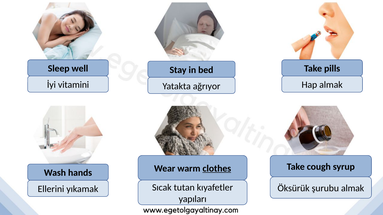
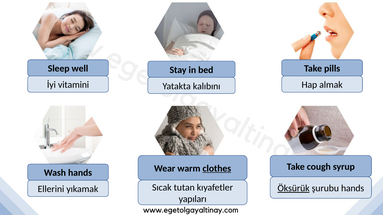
ağrıyor: ağrıyor -> kalıbını (207, 86)
Öksürük underline: none -> present (294, 189)
şurubu almak: almak -> hands (353, 189)
